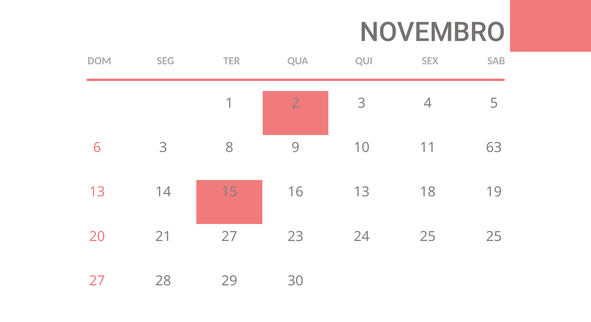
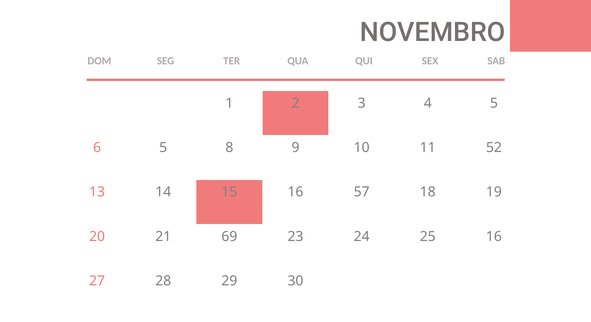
6 3: 3 -> 5 (163, 148)
63: 63 -> 52 (494, 148)
16 13: 13 -> 57 (362, 192)
21 27: 27 -> 69 (229, 237)
25 25: 25 -> 16 (494, 237)
